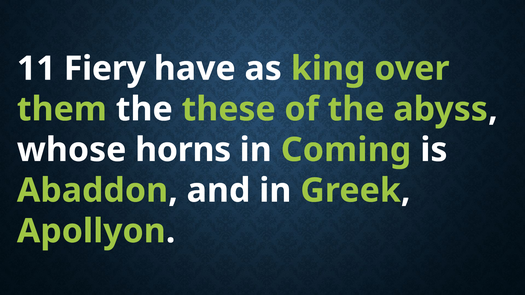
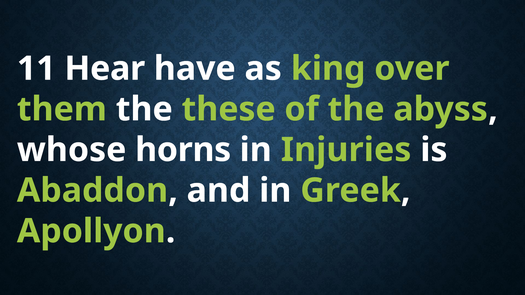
Fiery: Fiery -> Hear (105, 69)
Coming: Coming -> Injuries (346, 150)
